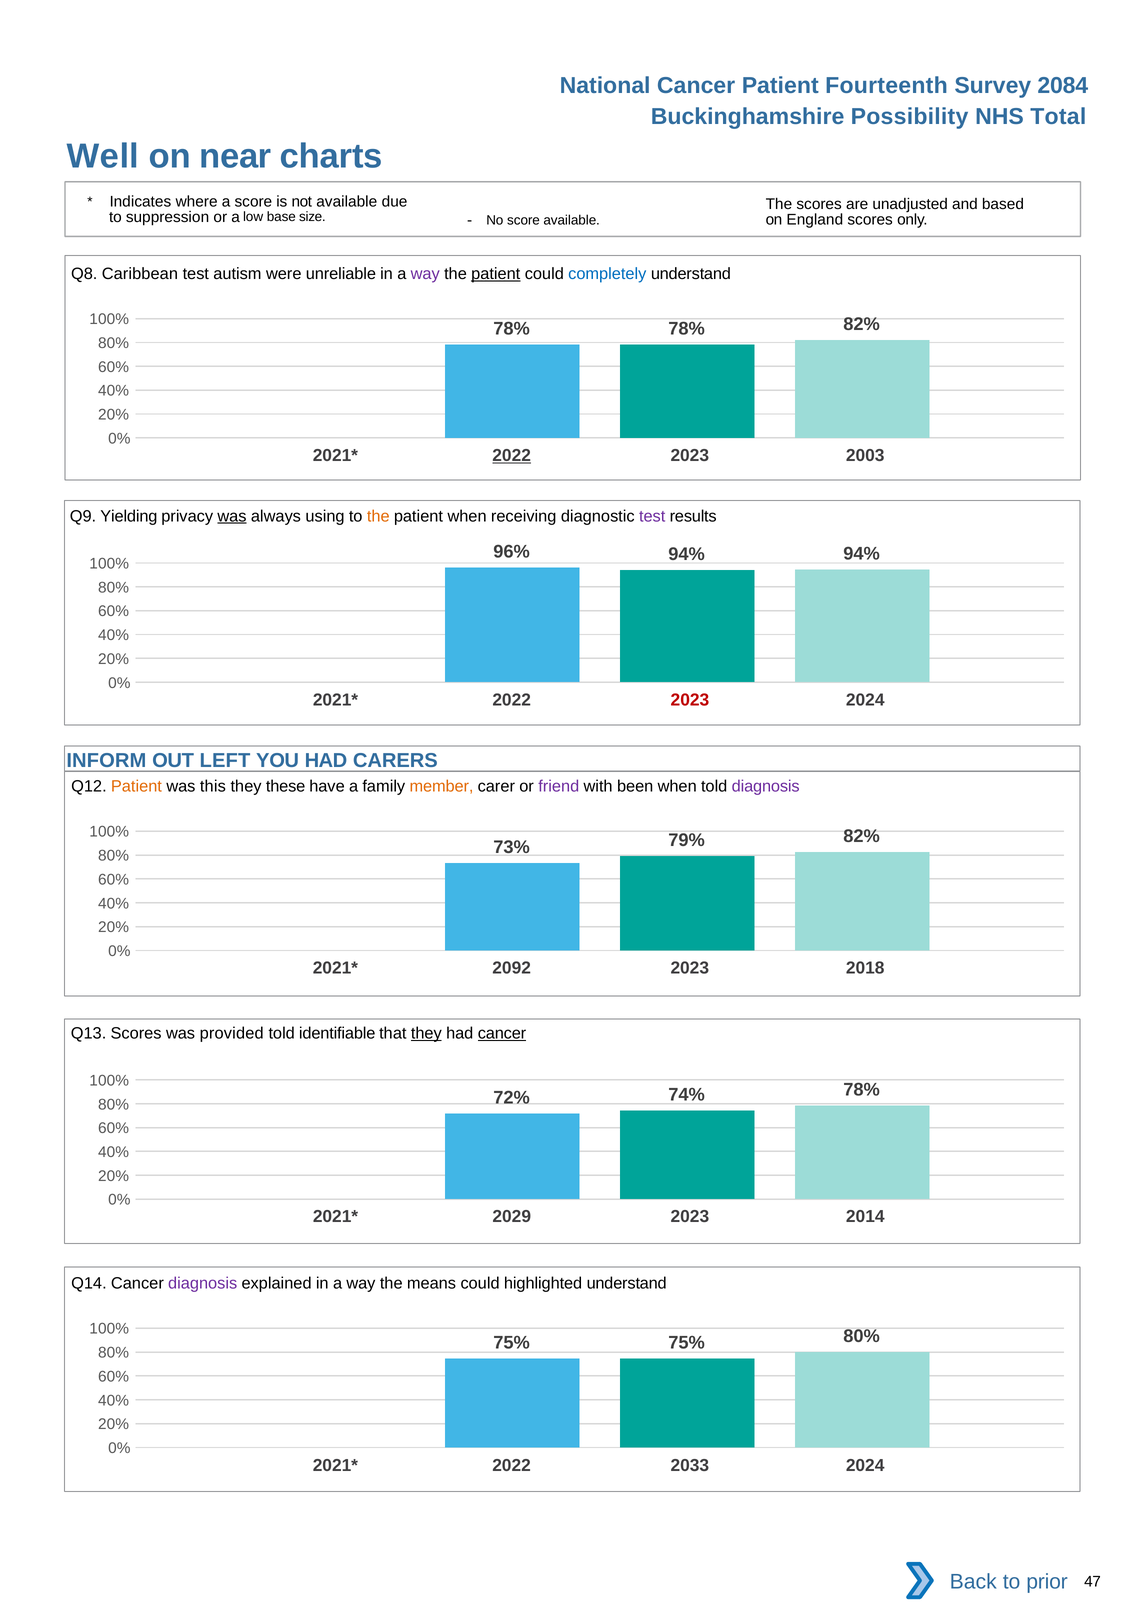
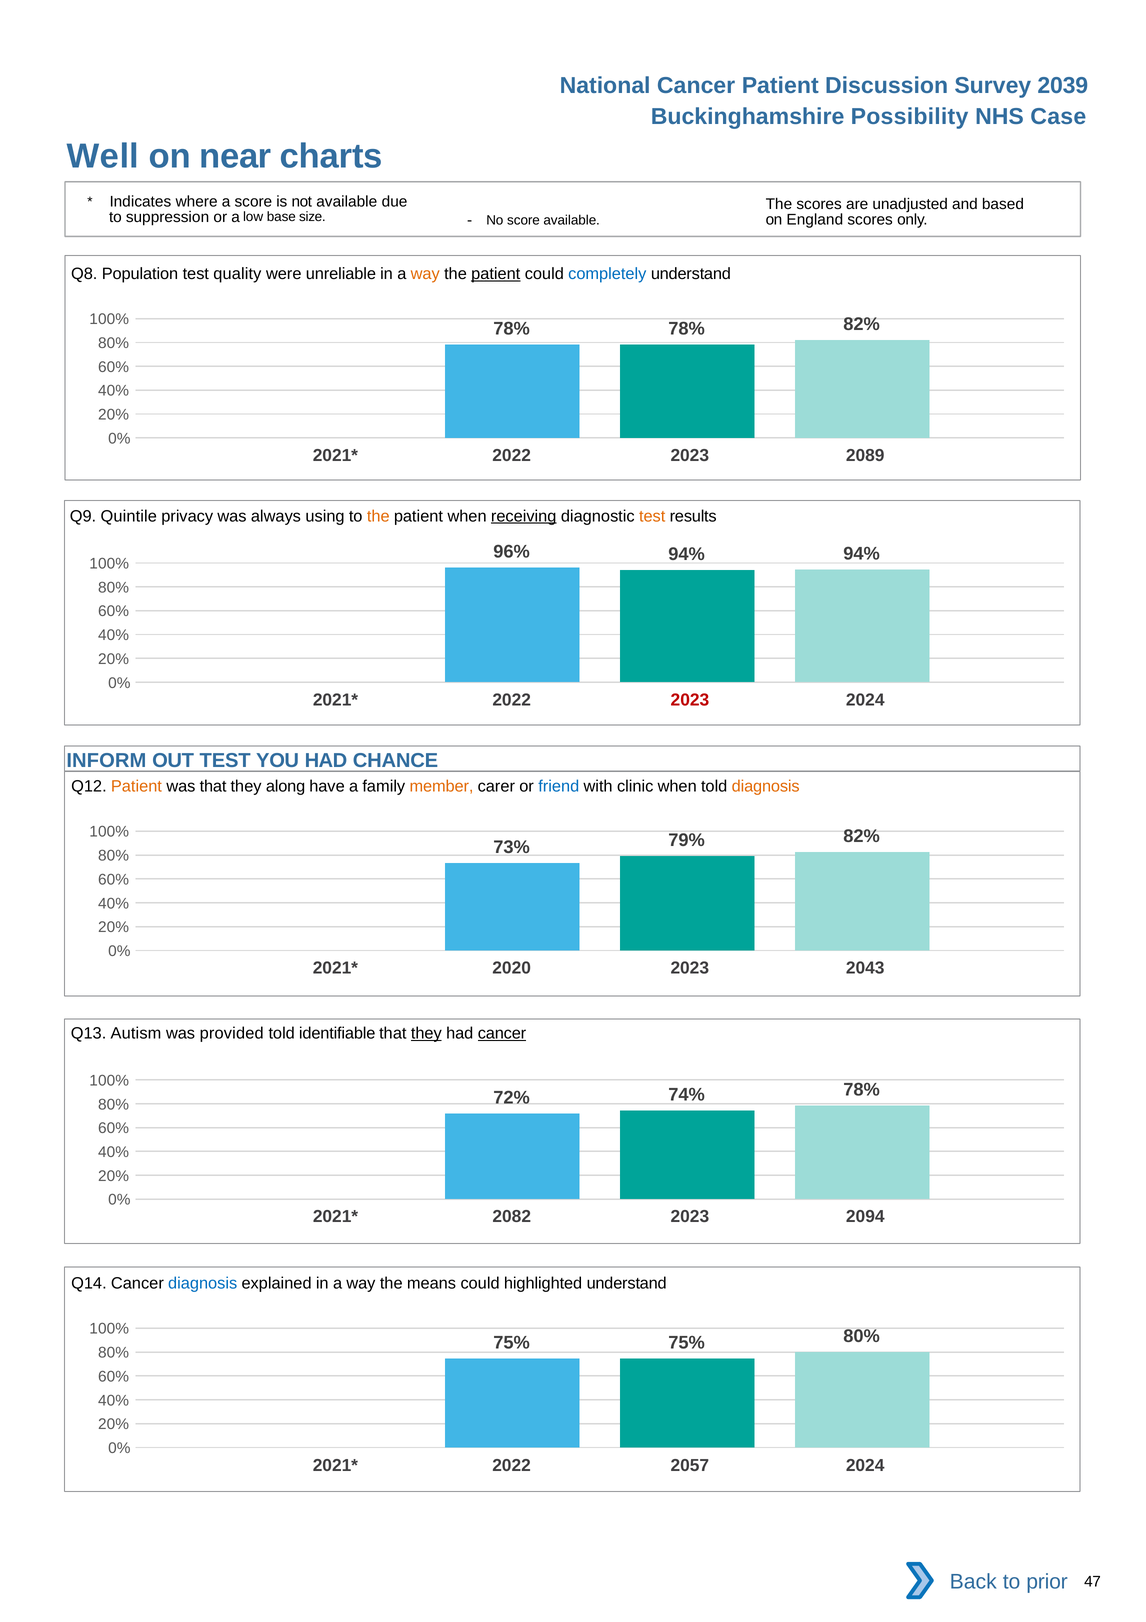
Fourteenth: Fourteenth -> Discussion (887, 85)
2084: 2084 -> 2039 (1063, 85)
Total: Total -> Case (1058, 117)
Caribbean: Caribbean -> Population (140, 274)
autism: autism -> quality (237, 274)
way colour: purple -> orange (425, 274)
2022 underline: present -> none (512, 455)
2003: 2003 -> 2089 (865, 455)
Yielding: Yielding -> Quintile (129, 516)
was underline: present -> none (232, 516)
receiving underline: none -> present (524, 516)
test colour: purple -> orange (652, 516)
OUT LEFT: LEFT -> TEST (225, 760)
CARERS: CARERS -> CHANCE (395, 760)
was this: this -> that (213, 786)
these: these -> along (286, 786)
friend colour: purple -> blue (559, 786)
been: been -> clinic (635, 786)
diagnosis colour: purple -> orange (766, 786)
2092: 2092 -> 2020 (512, 968)
2018: 2018 -> 2043 (865, 968)
Q13 Scores: Scores -> Autism (136, 1033)
2029: 2029 -> 2082 (512, 1216)
2014: 2014 -> 2094 (865, 1216)
diagnosis colour: purple -> blue (203, 1283)
2033: 2033 -> 2057 (690, 1465)
